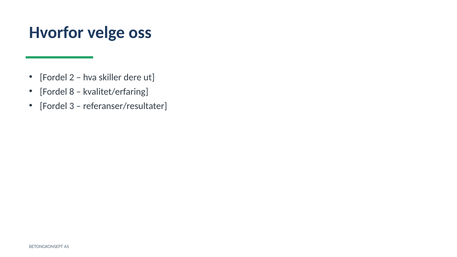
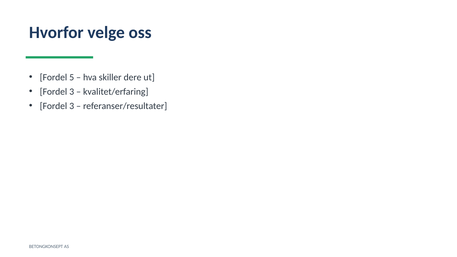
2: 2 -> 5 (72, 77)
8: 8 -> 3 (72, 92)
